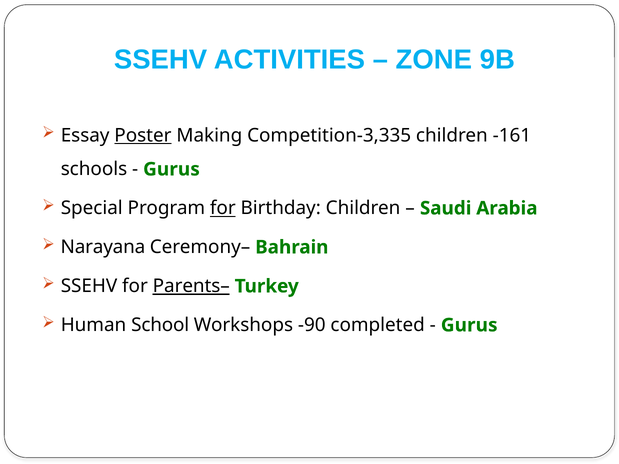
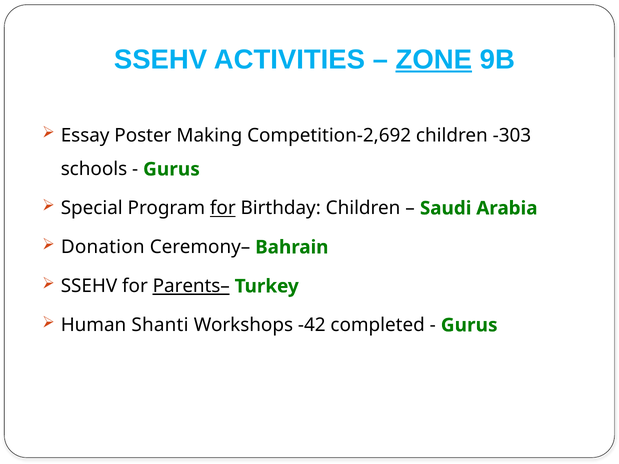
ZONE underline: none -> present (434, 60)
Poster underline: present -> none (143, 135)
Competition-3,335: Competition-3,335 -> Competition-2,692 (329, 135)
-161: -161 -> -303 (512, 135)
Narayana: Narayana -> Donation (103, 247)
School: School -> Shanti (160, 325)
-90: -90 -> -42 (312, 325)
